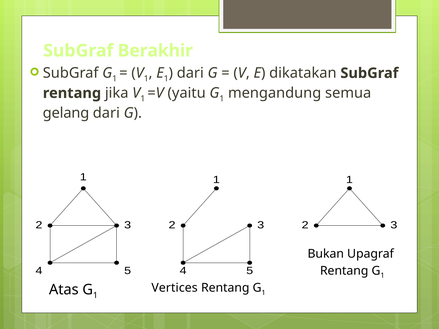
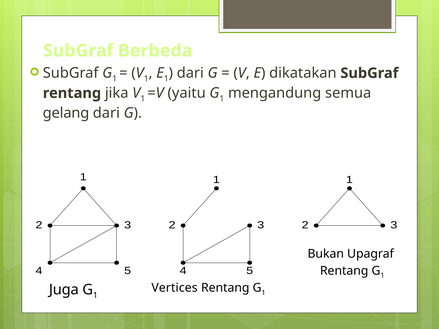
Berakhir: Berakhir -> Berbeda (155, 51)
Atas: Atas -> Juga (64, 290)
